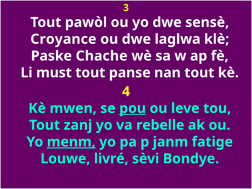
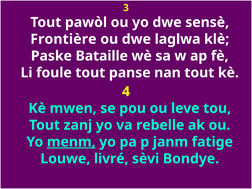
Croyance: Croyance -> Frontière (63, 39)
Chache: Chache -> Bataille (102, 56)
must: must -> foule (54, 73)
pou underline: present -> none (133, 108)
